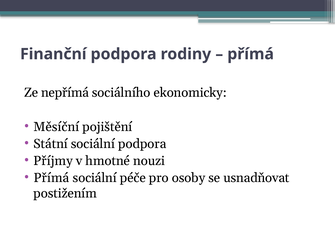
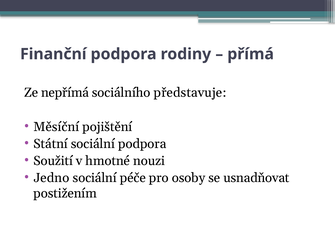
ekonomicky: ekonomicky -> představuje (190, 93)
Příjmy: Příjmy -> Soužití (53, 161)
Přímá: Přímá -> Jedno (51, 178)
